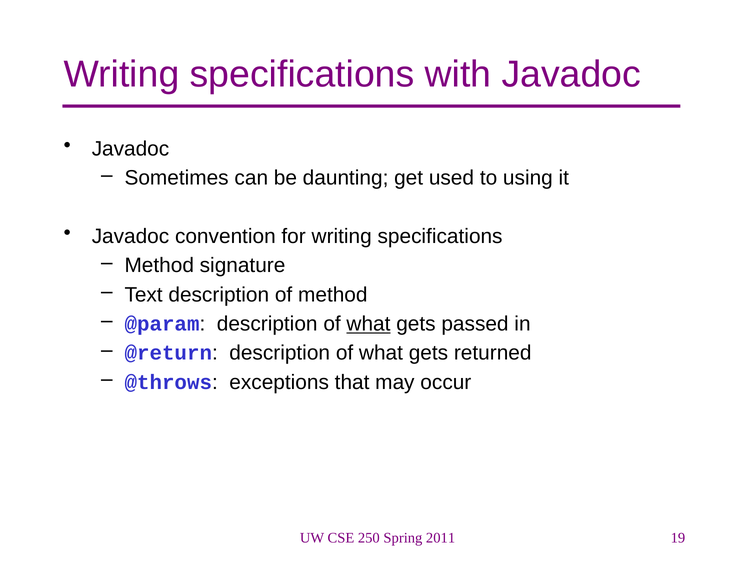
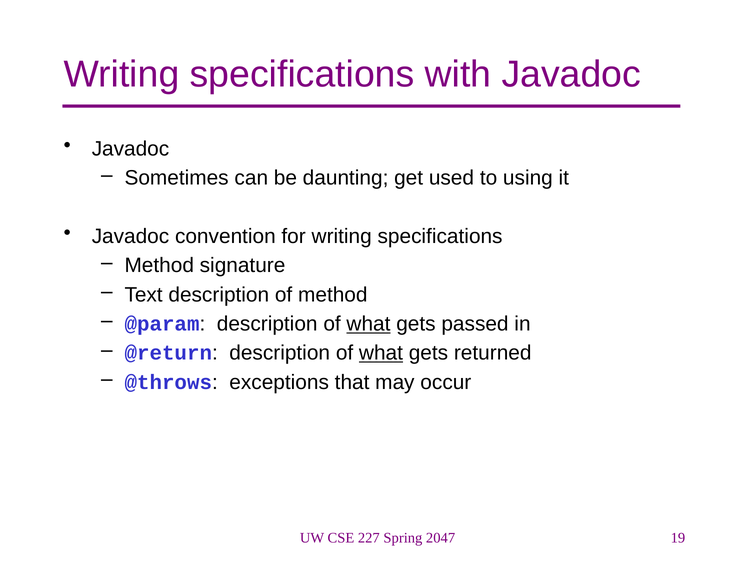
what underline: none -> present (381, 353)
250: 250 -> 227 (369, 538)
2011: 2011 -> 2047 (441, 538)
